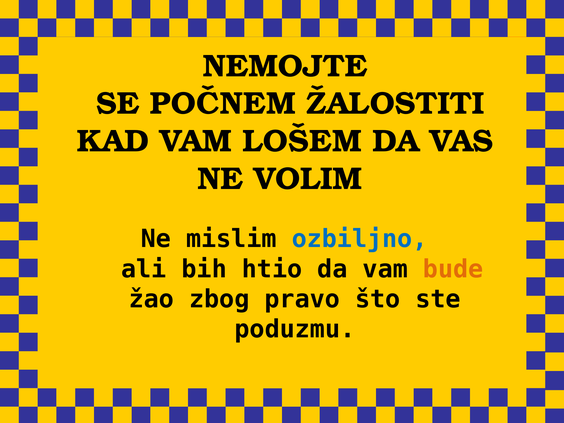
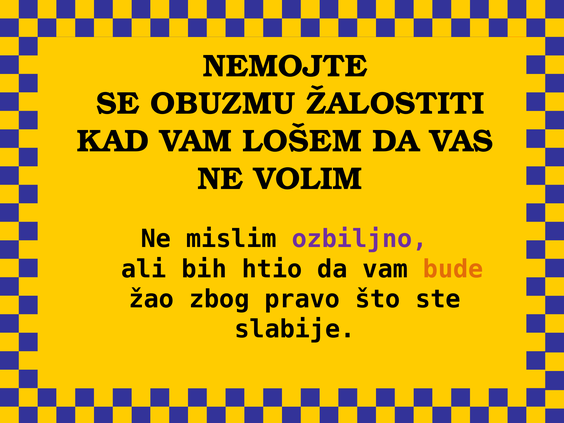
POČNEM: POČNEM -> OBUZMU (223, 104)
ozbiljno colour: blue -> purple (360, 239)
poduzmu: poduzmu -> slabije (295, 329)
